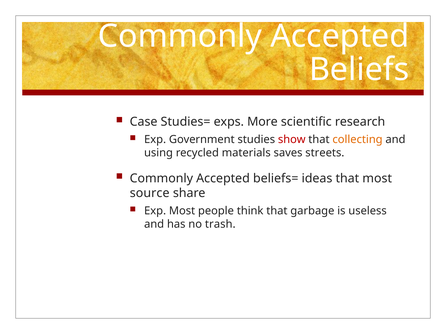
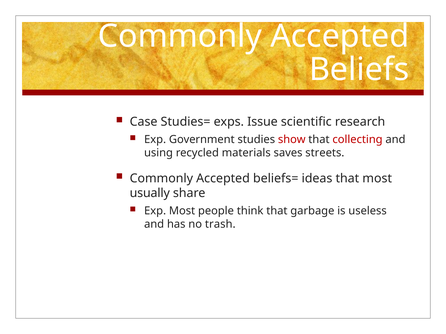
More: More -> Issue (262, 122)
collecting colour: orange -> red (358, 140)
source: source -> usually (150, 193)
